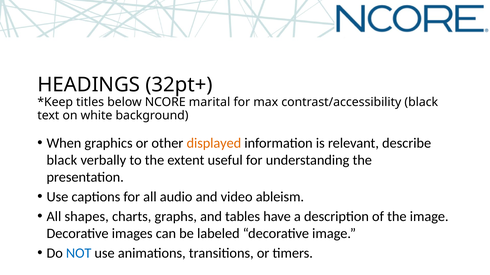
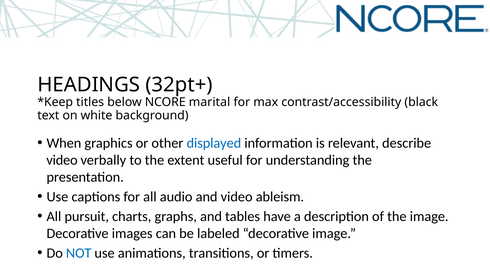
displayed colour: orange -> blue (214, 143)
black: black -> video (62, 160)
shapes: shapes -> pursuit (87, 217)
